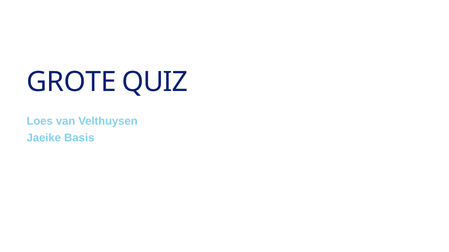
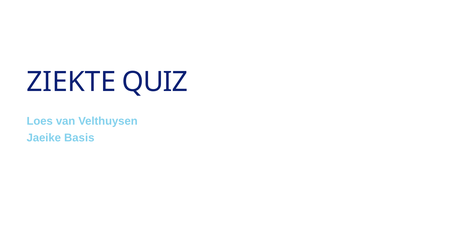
GROTE: GROTE -> ZIEKTE (71, 82)
